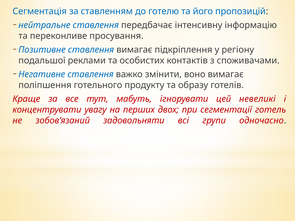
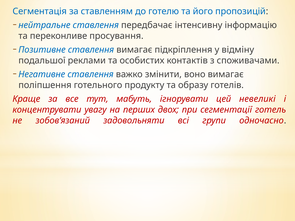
регіону: регіону -> відміну (238, 50)
